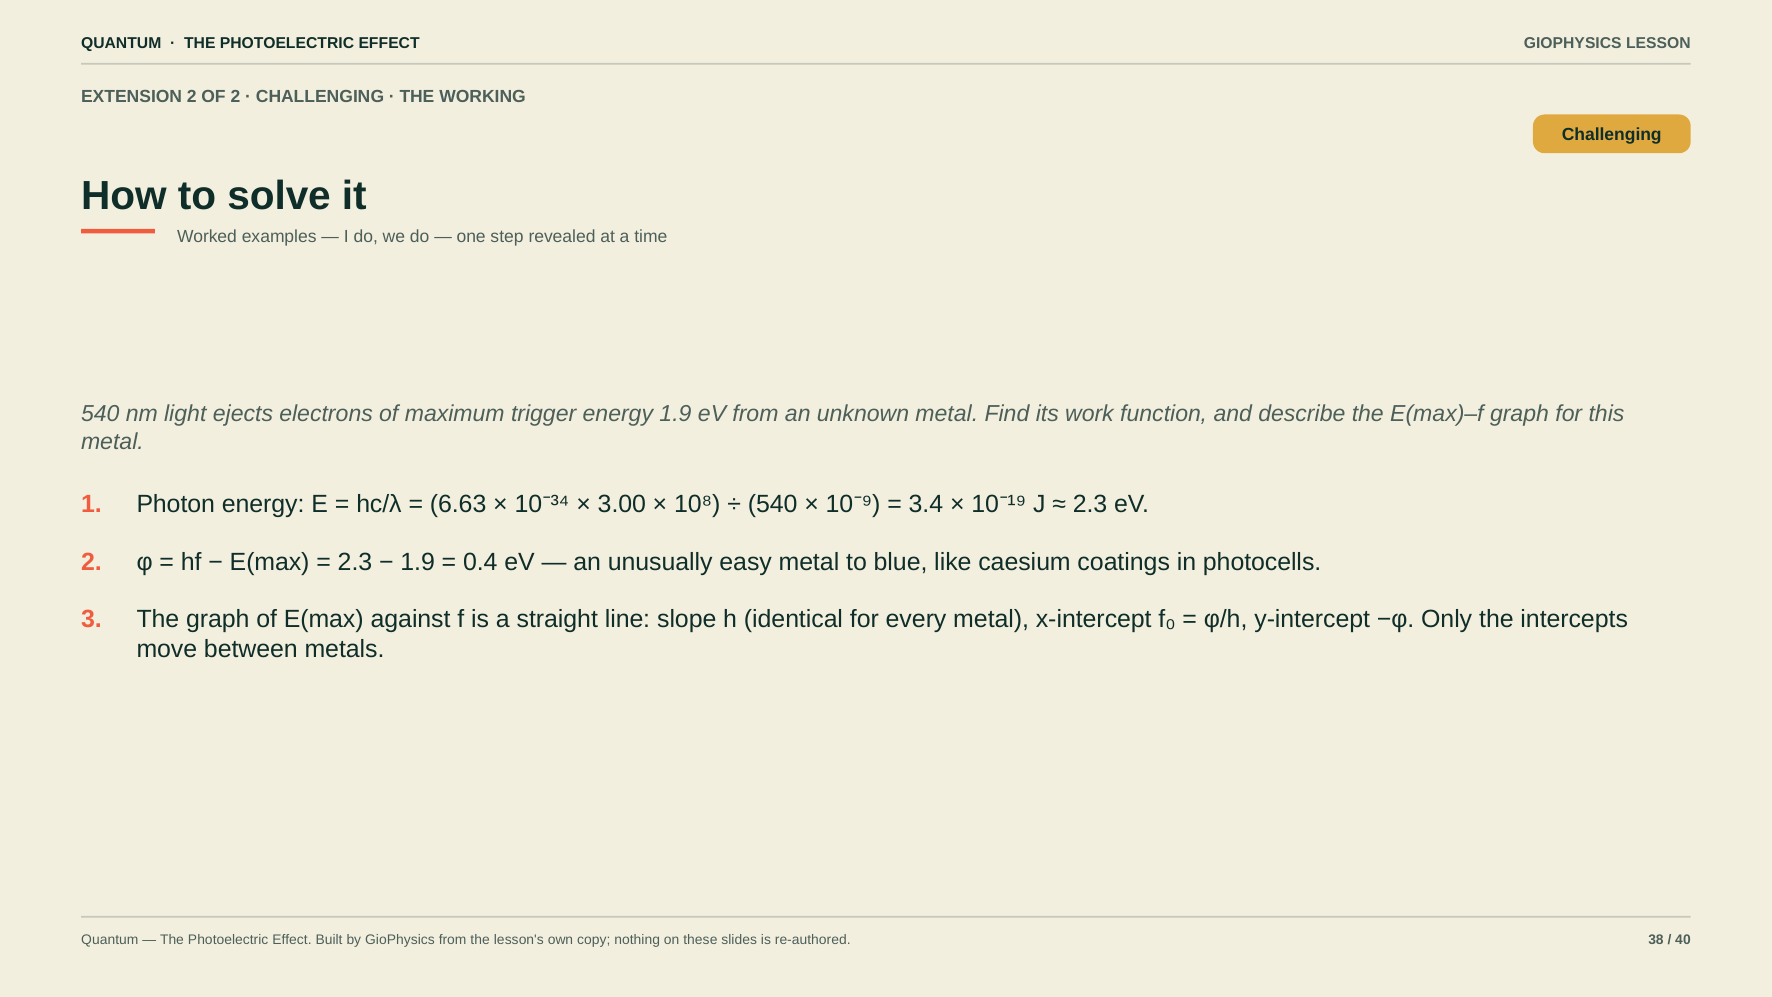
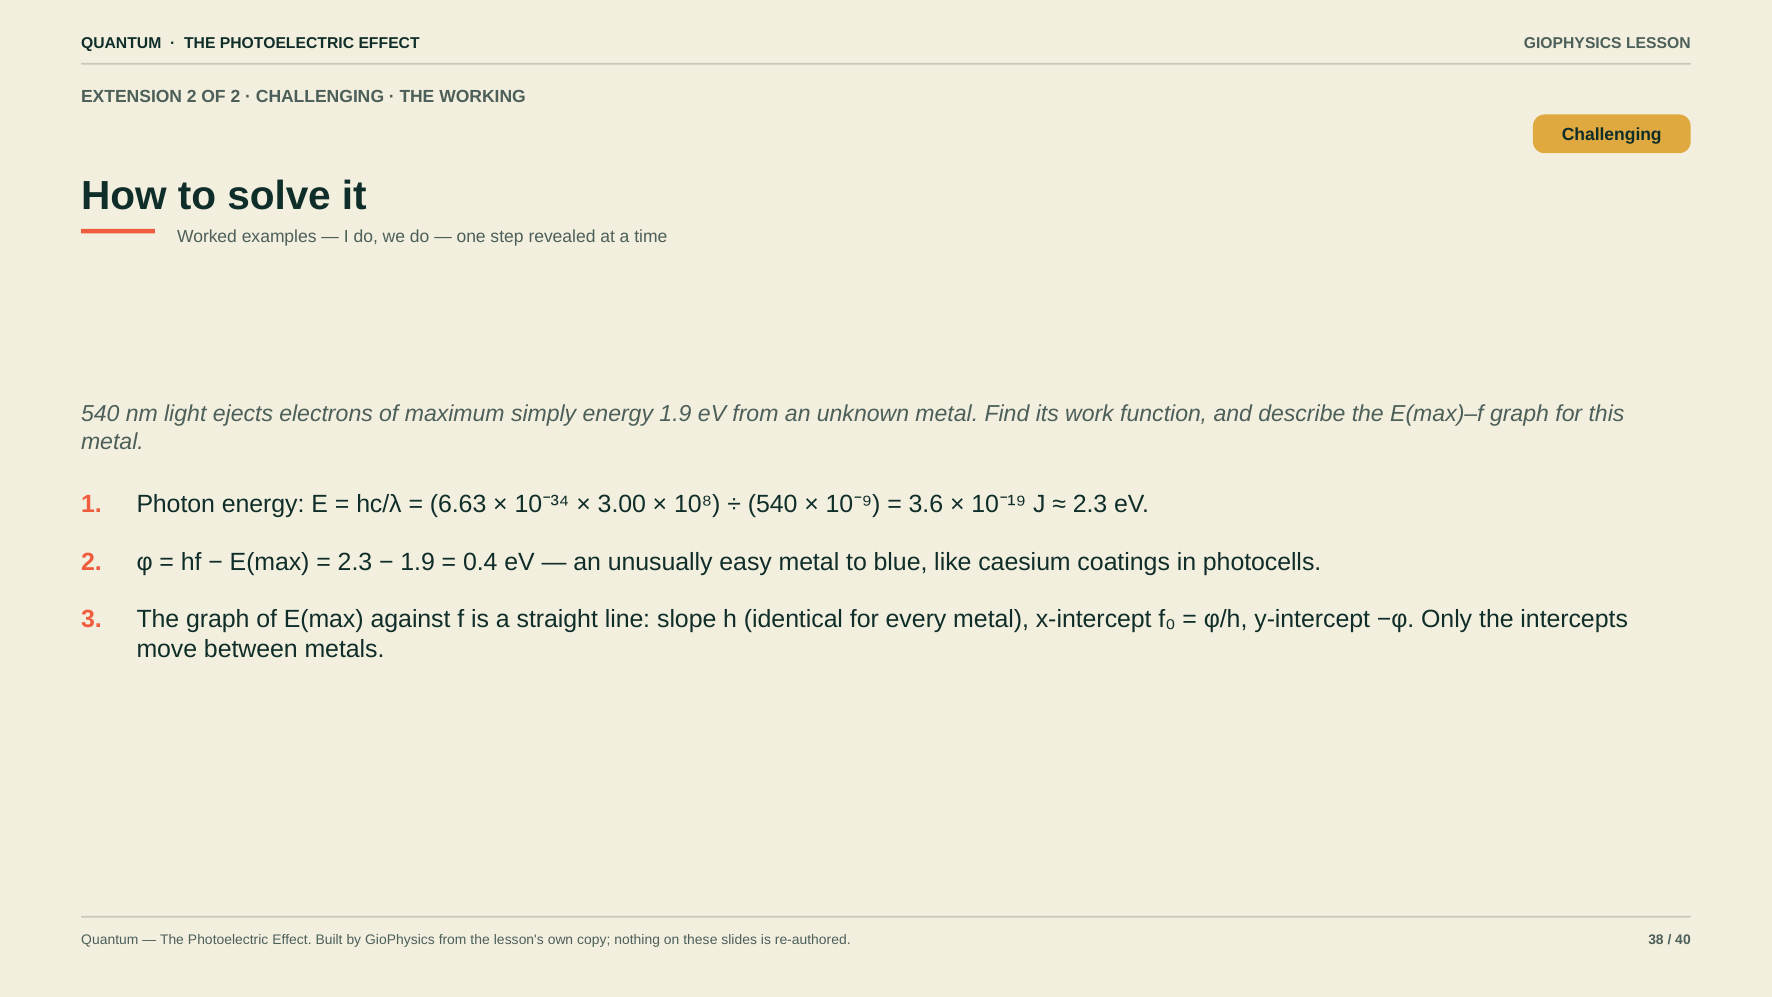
trigger: trigger -> simply (544, 414)
3.4: 3.4 -> 3.6 (926, 504)
